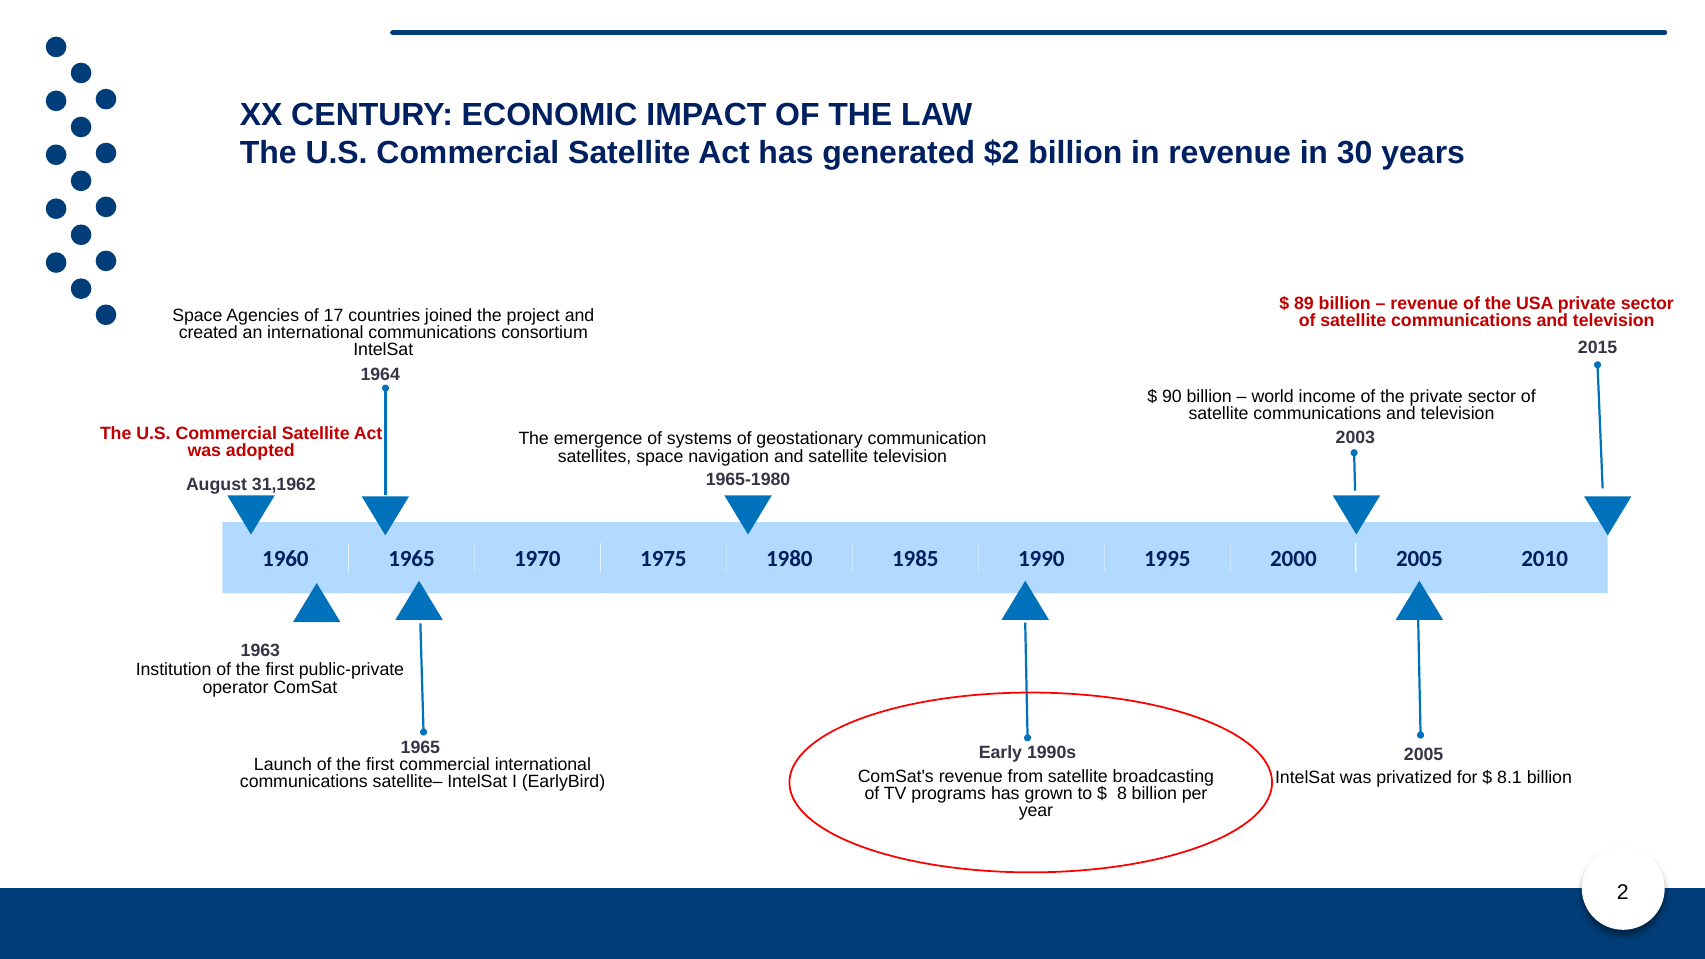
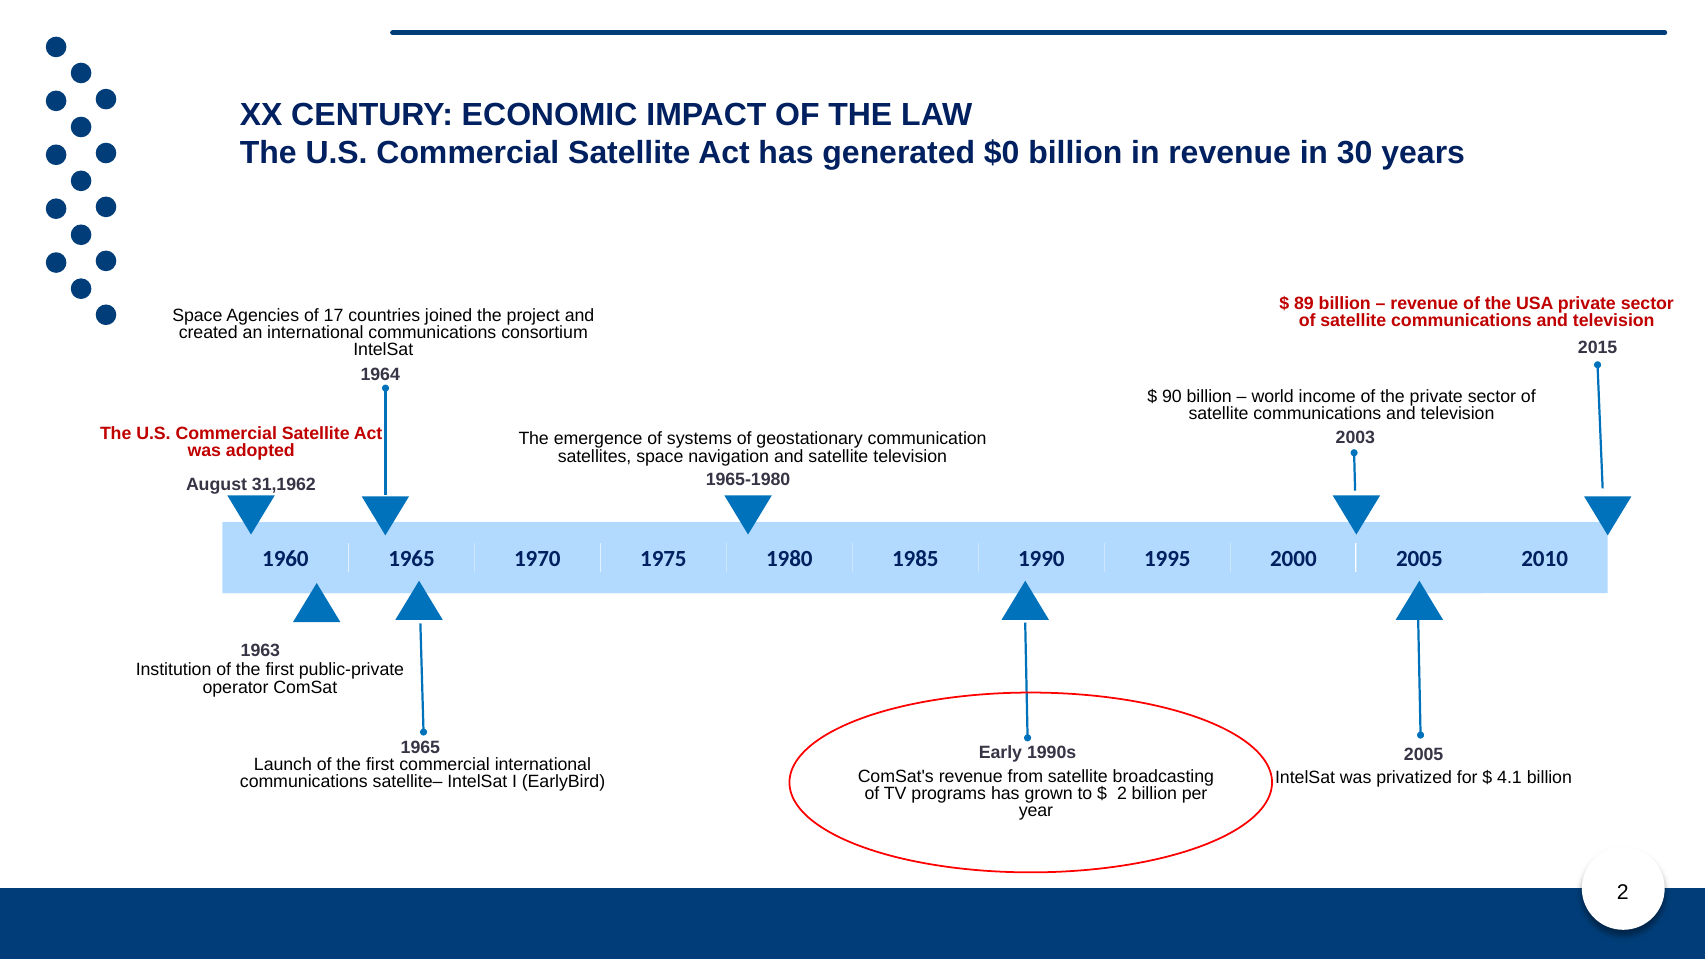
$2: $2 -> $0 (1002, 153)
8.1: 8.1 -> 4.1 (1510, 778)
8: 8 -> 2 (1122, 793)
